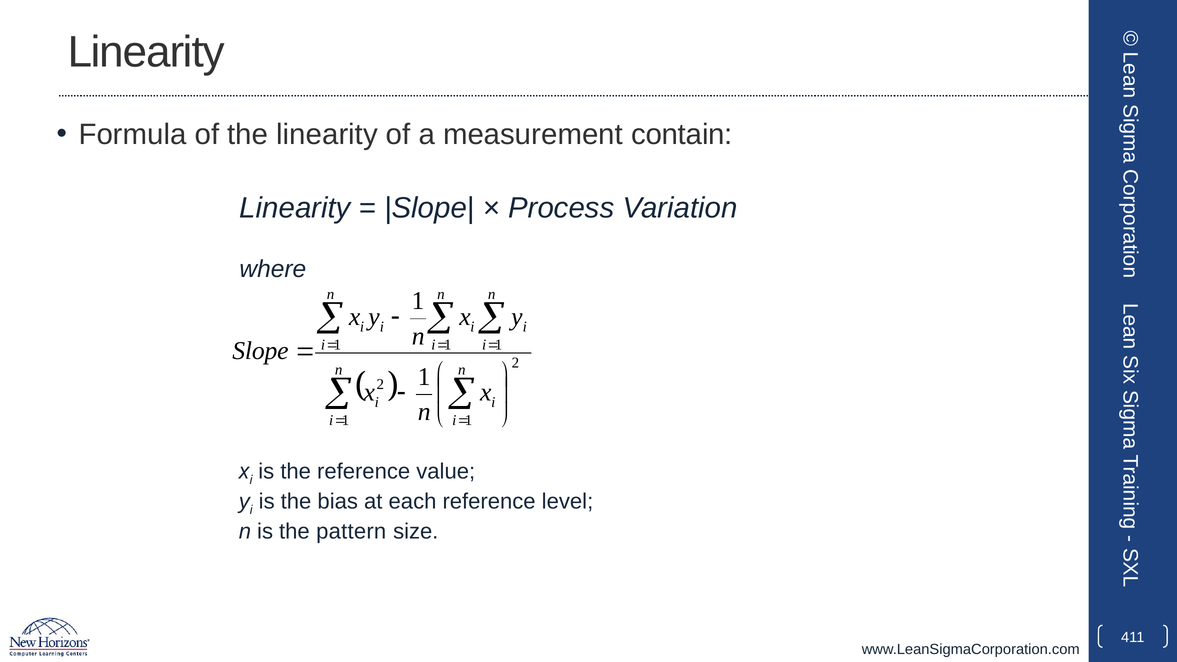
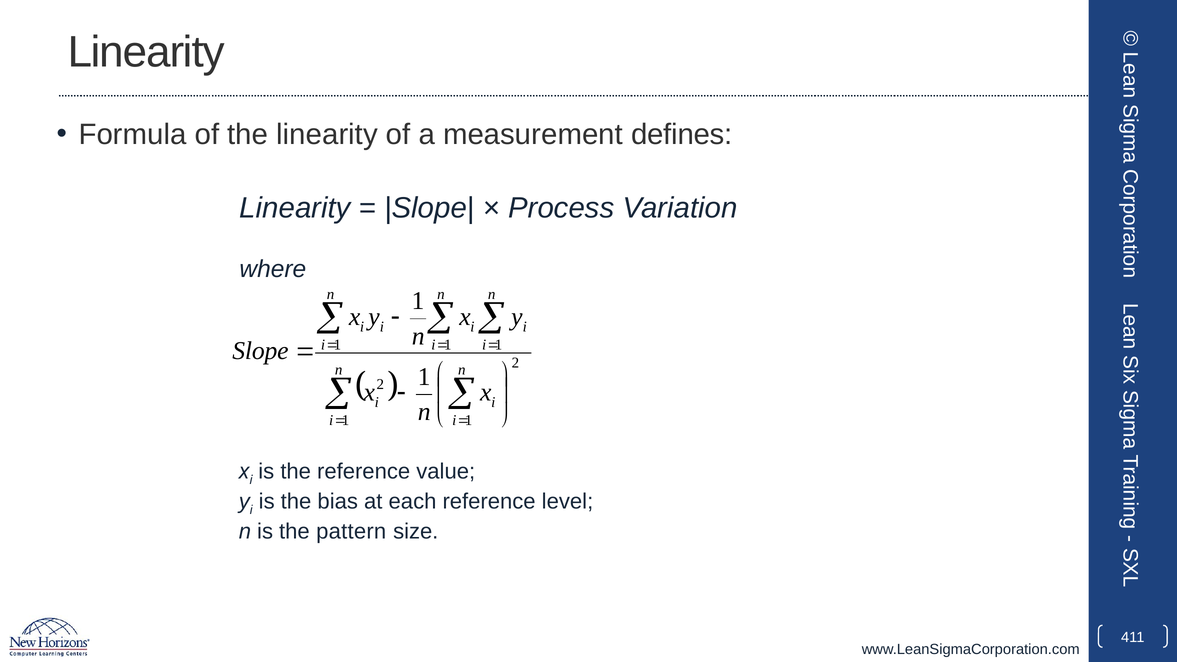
contain: contain -> defines (682, 134)
